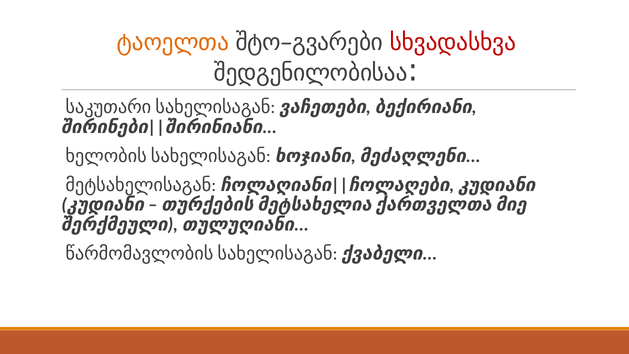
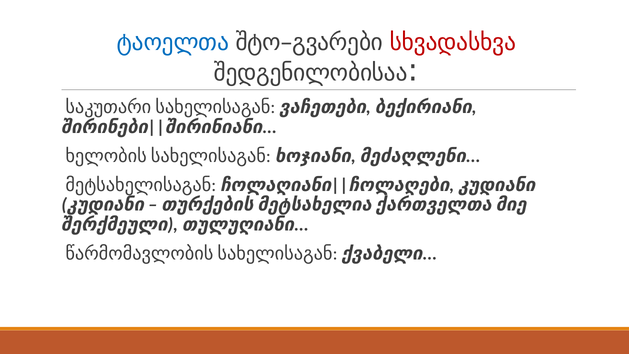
ტაოელთა colour: orange -> blue (173, 43)
